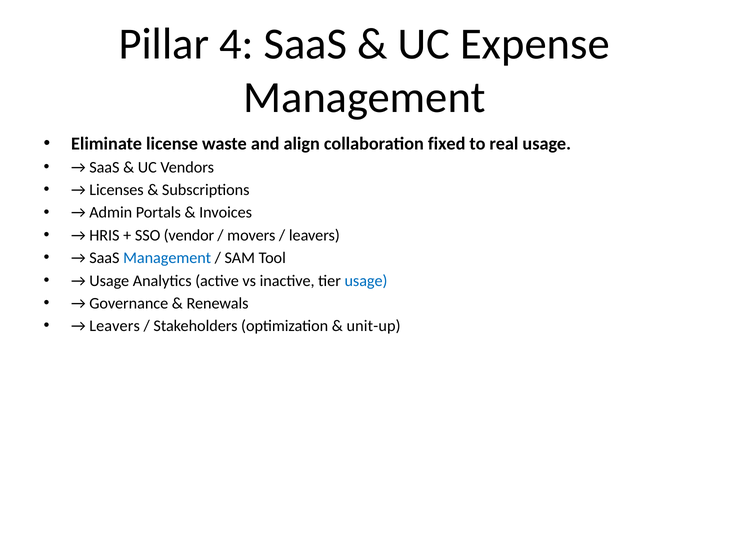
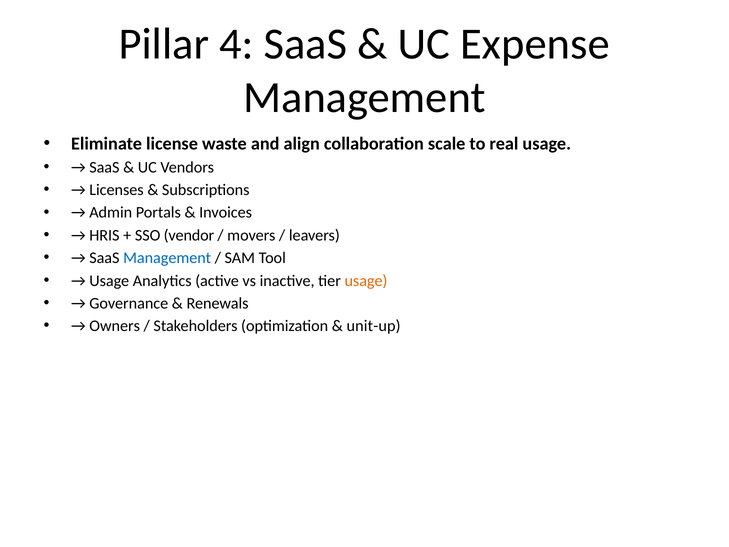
fixed: fixed -> scale (447, 143)
usage colour: blue -> orange (366, 281)
Leavers: Leavers -> Owners (115, 326)
